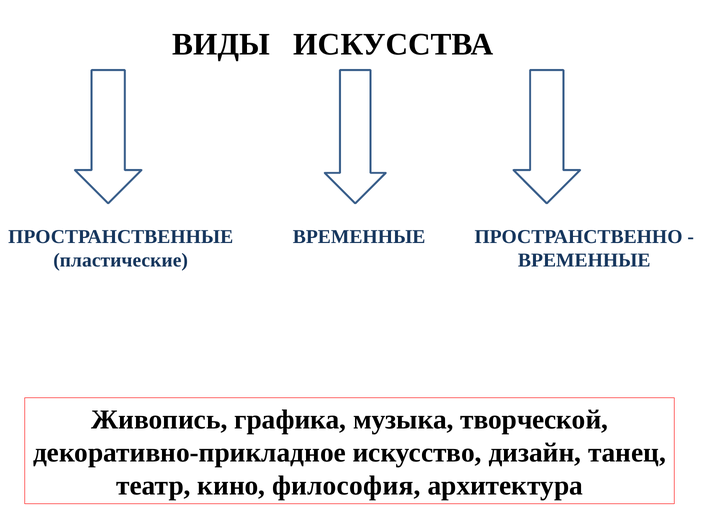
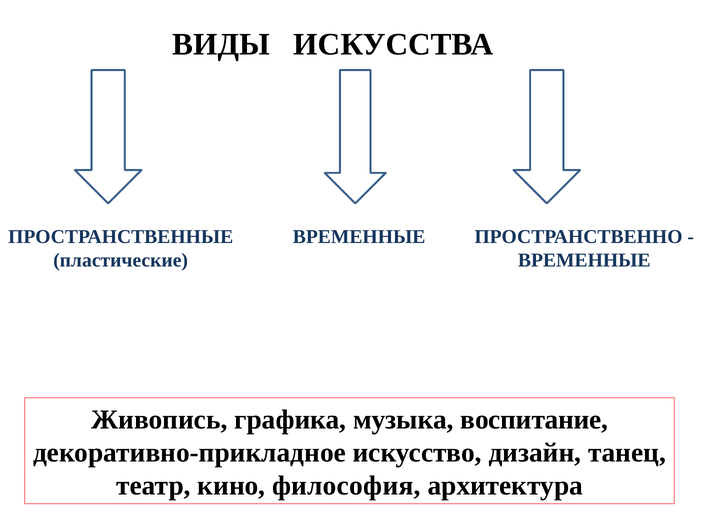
творческой: творческой -> воспитание (534, 419)
